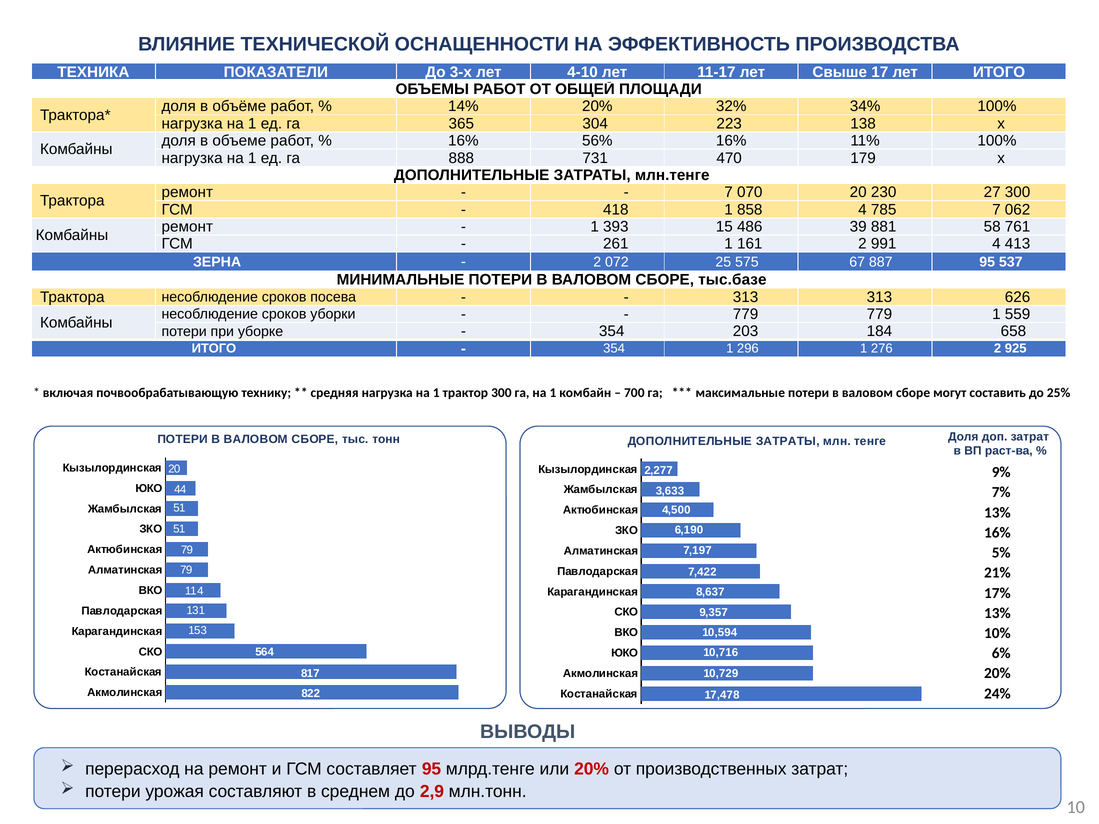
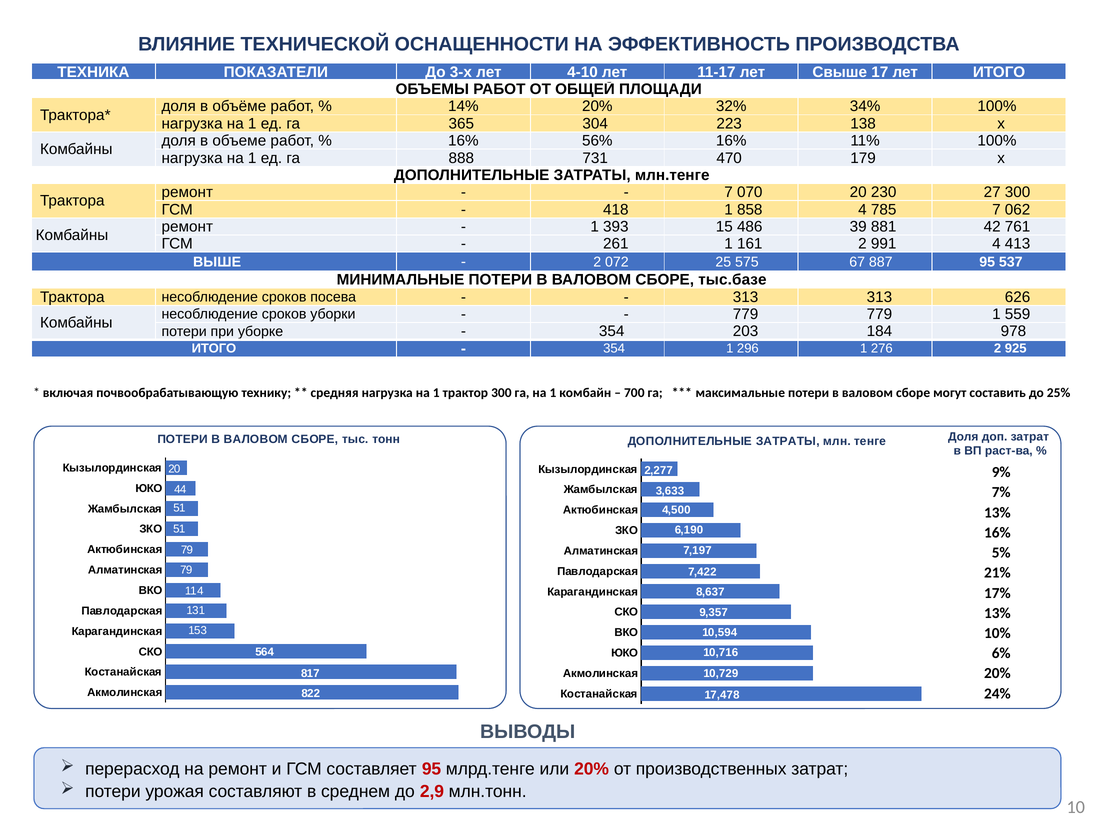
58: 58 -> 42 (992, 227)
ЗЕРНА: ЗЕРНА -> ВЫШЕ (217, 262)
658: 658 -> 978 (1013, 332)
